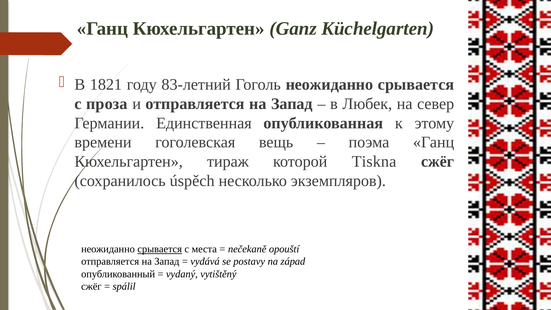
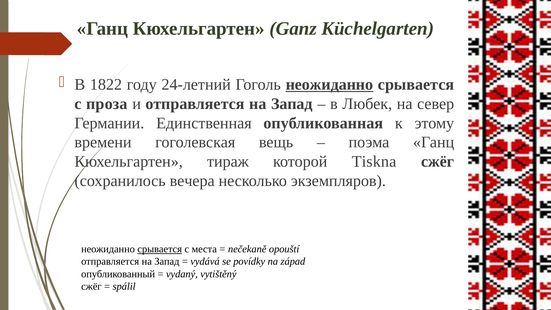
1821: 1821 -> 1822 (106, 85)
83-летний: 83-летний -> 24-летний (196, 85)
неожиданно underline: none -> present (329, 85)
úspěch: úspěch -> вечера (192, 181)
postavy: postavy -> povídky (249, 261)
